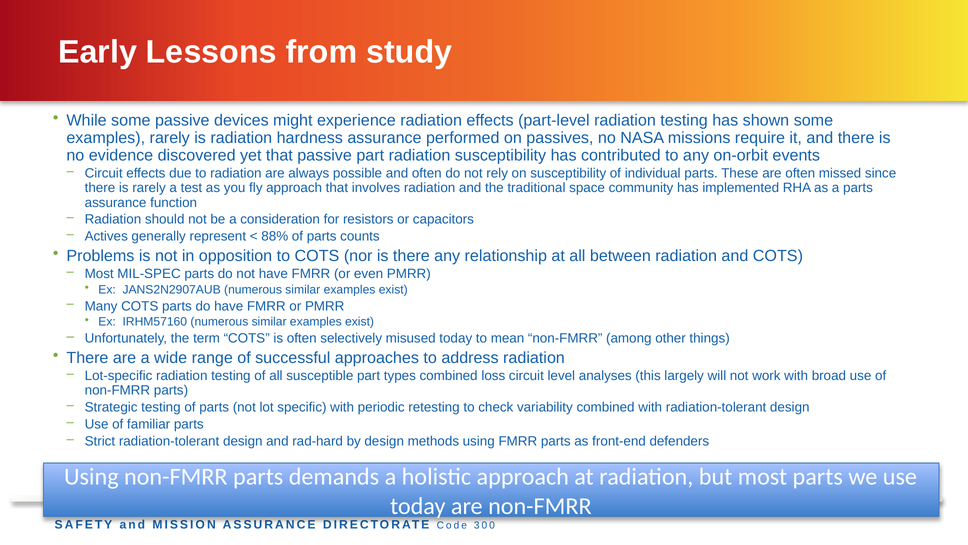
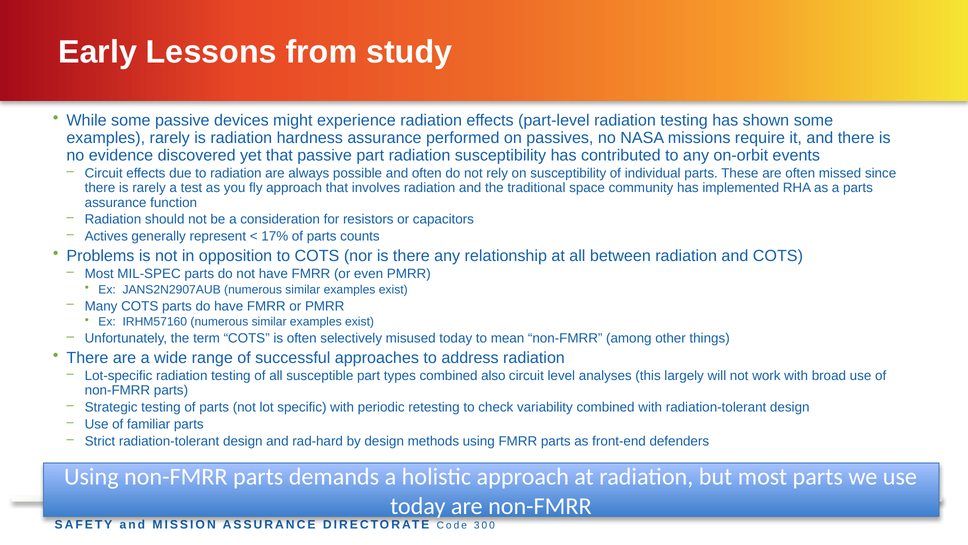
88%: 88% -> 17% (275, 236)
loss: loss -> also (493, 375)
